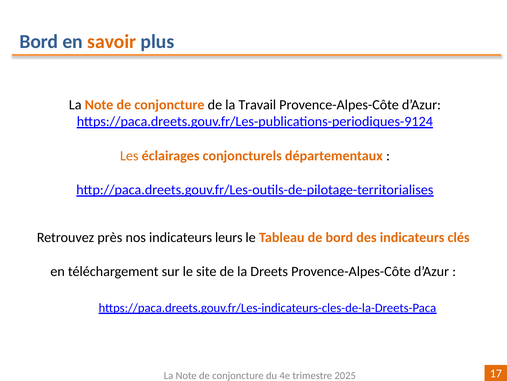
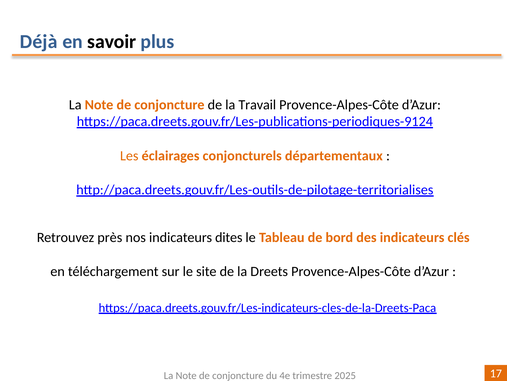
Bord: Bord -> Déjà (39, 41)
savoir colour: orange -> black (112, 41)
leurs: leurs -> dites (229, 237)
